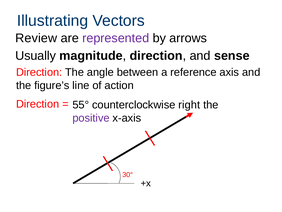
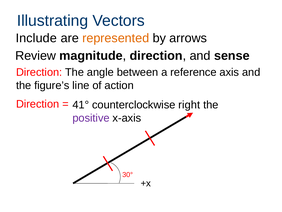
Review: Review -> Include (36, 38)
represented colour: purple -> orange (116, 38)
Usually: Usually -> Review (36, 56)
55°: 55° -> 41° (81, 105)
